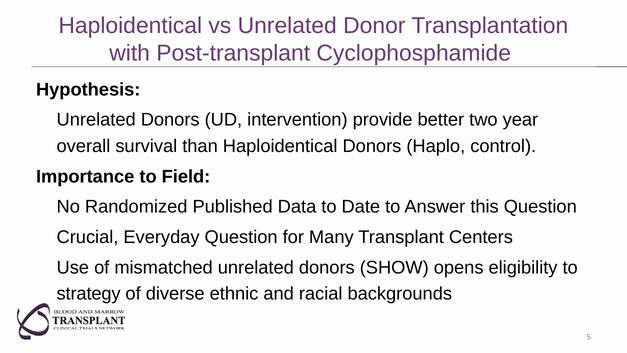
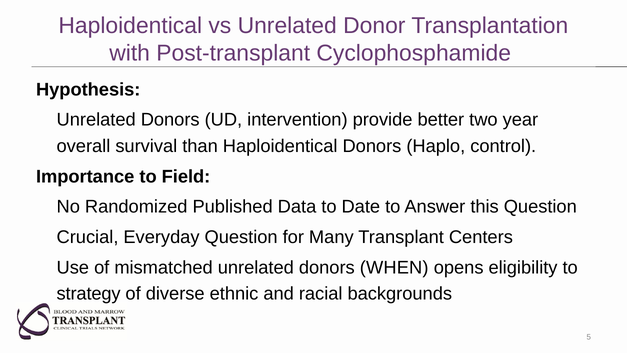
SHOW: SHOW -> WHEN (394, 267)
